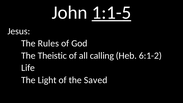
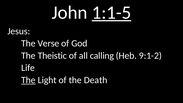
Rules: Rules -> Verse (48, 43)
6:1-2: 6:1-2 -> 9:1-2 (150, 56)
The underline: none -> present (28, 80)
Saved: Saved -> Death (96, 80)
